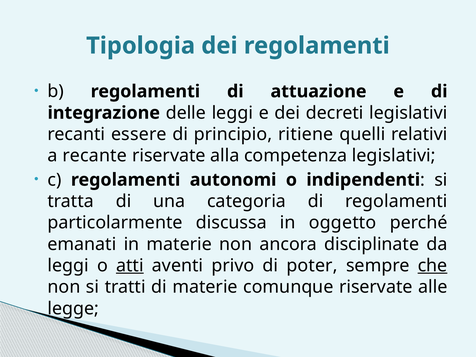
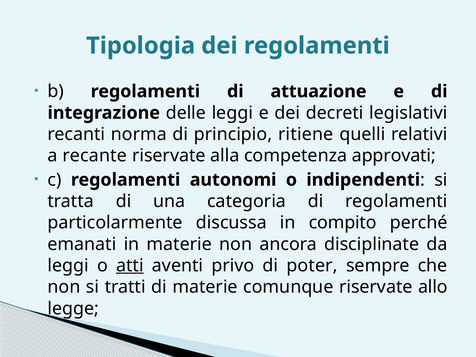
essere: essere -> norma (139, 134)
competenza legislativi: legislativi -> approvati (394, 156)
oggetto: oggetto -> compito (343, 223)
che underline: present -> none (433, 266)
alle: alle -> allo (433, 287)
